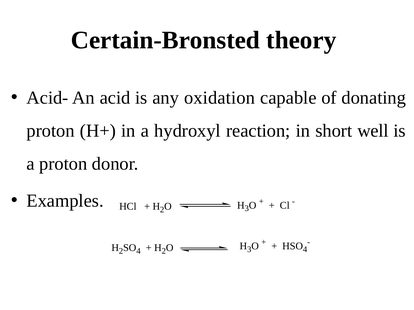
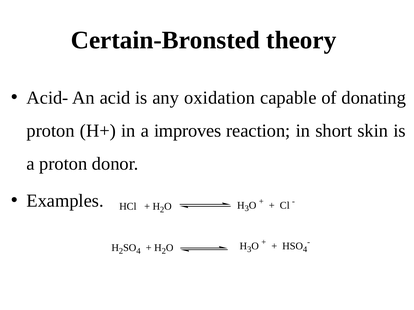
hydroxyl: hydroxyl -> improves (188, 131)
well: well -> skin (373, 131)
